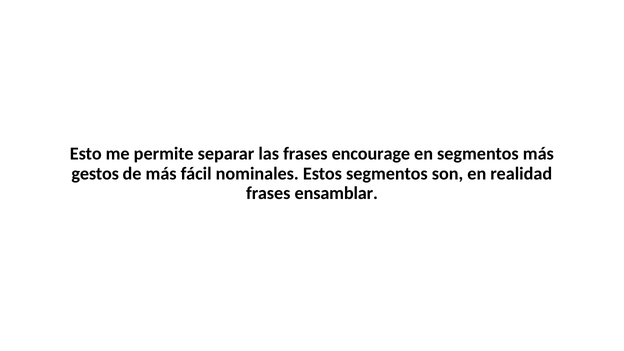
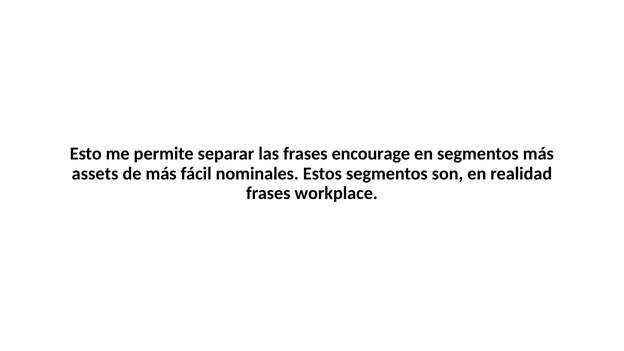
gestos: gestos -> assets (95, 174)
ensamblar: ensamblar -> workplace (336, 193)
